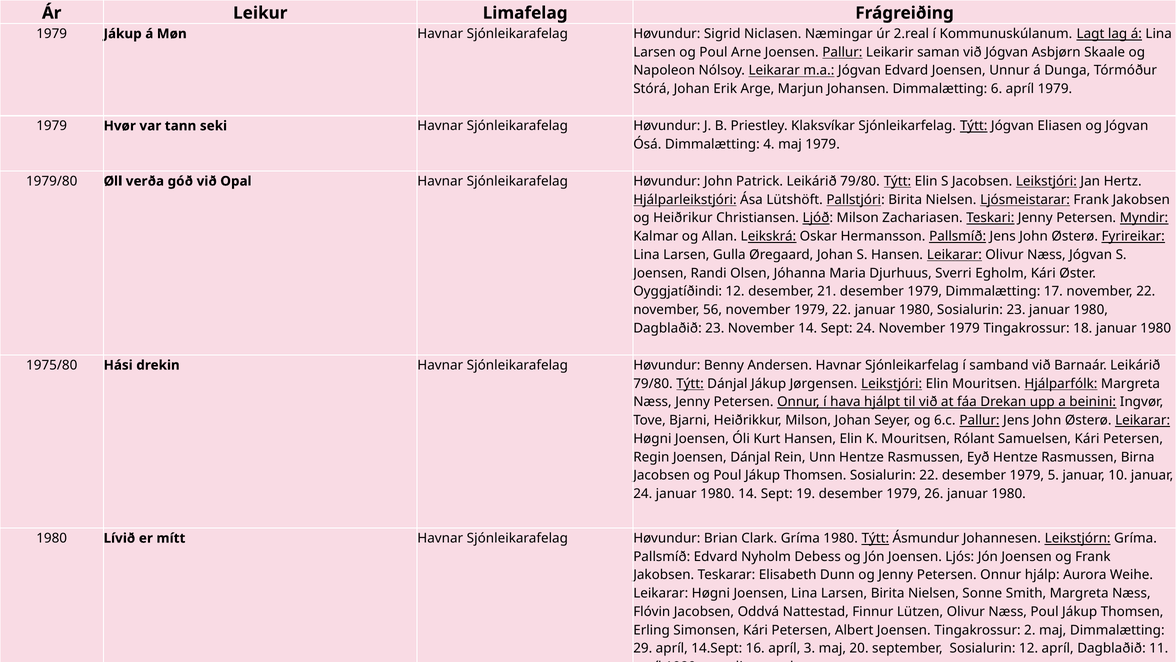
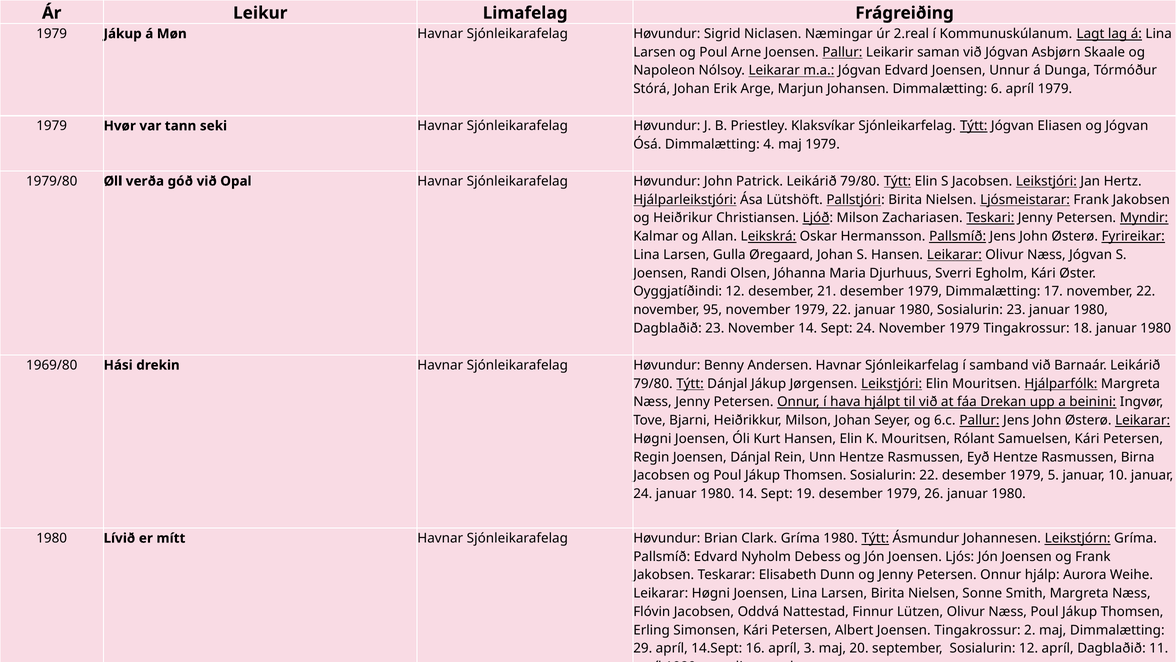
56: 56 -> 95 (713, 310)
1975/80: 1975/80 -> 1969/80 (52, 365)
